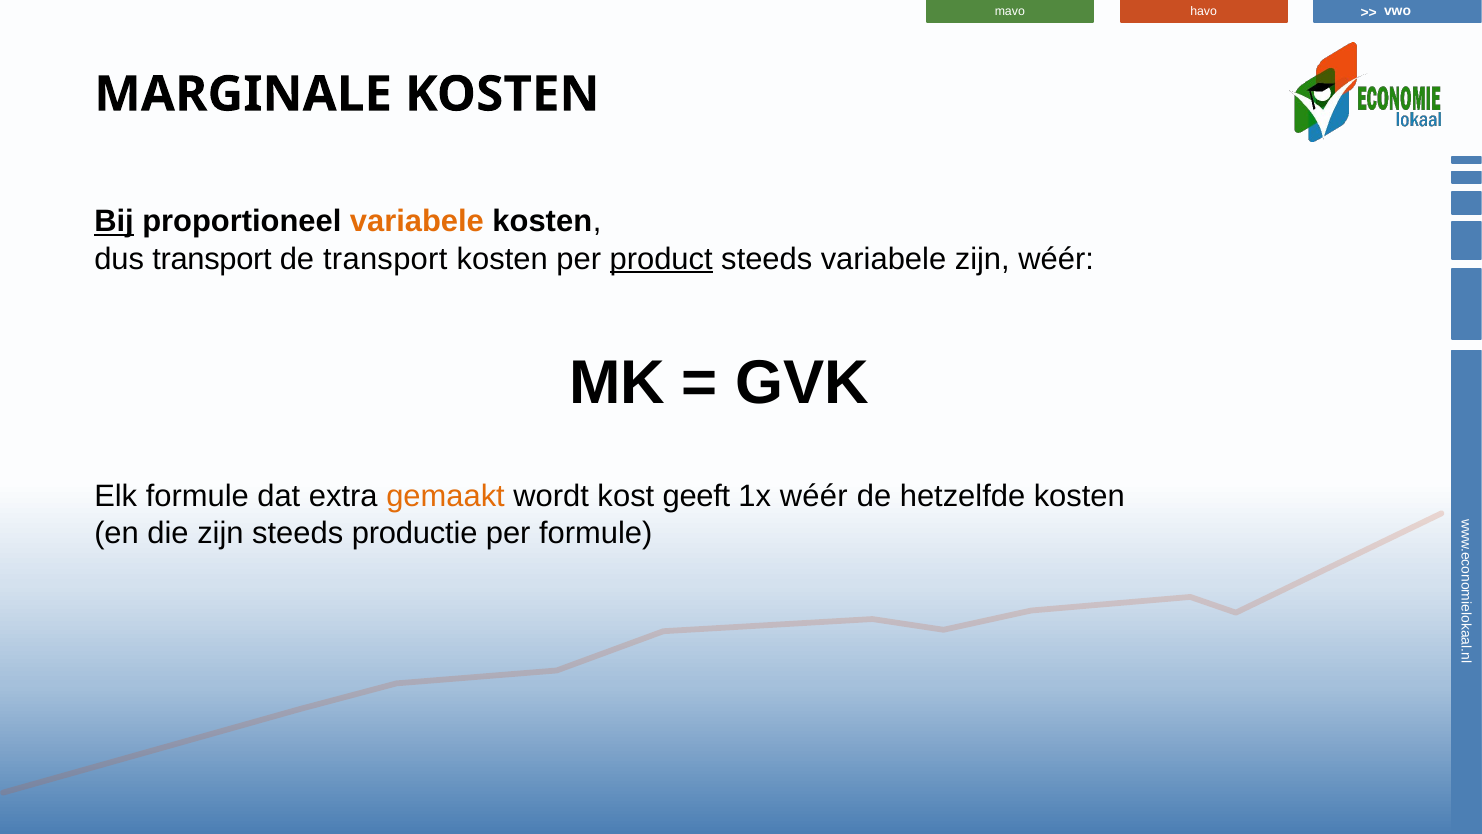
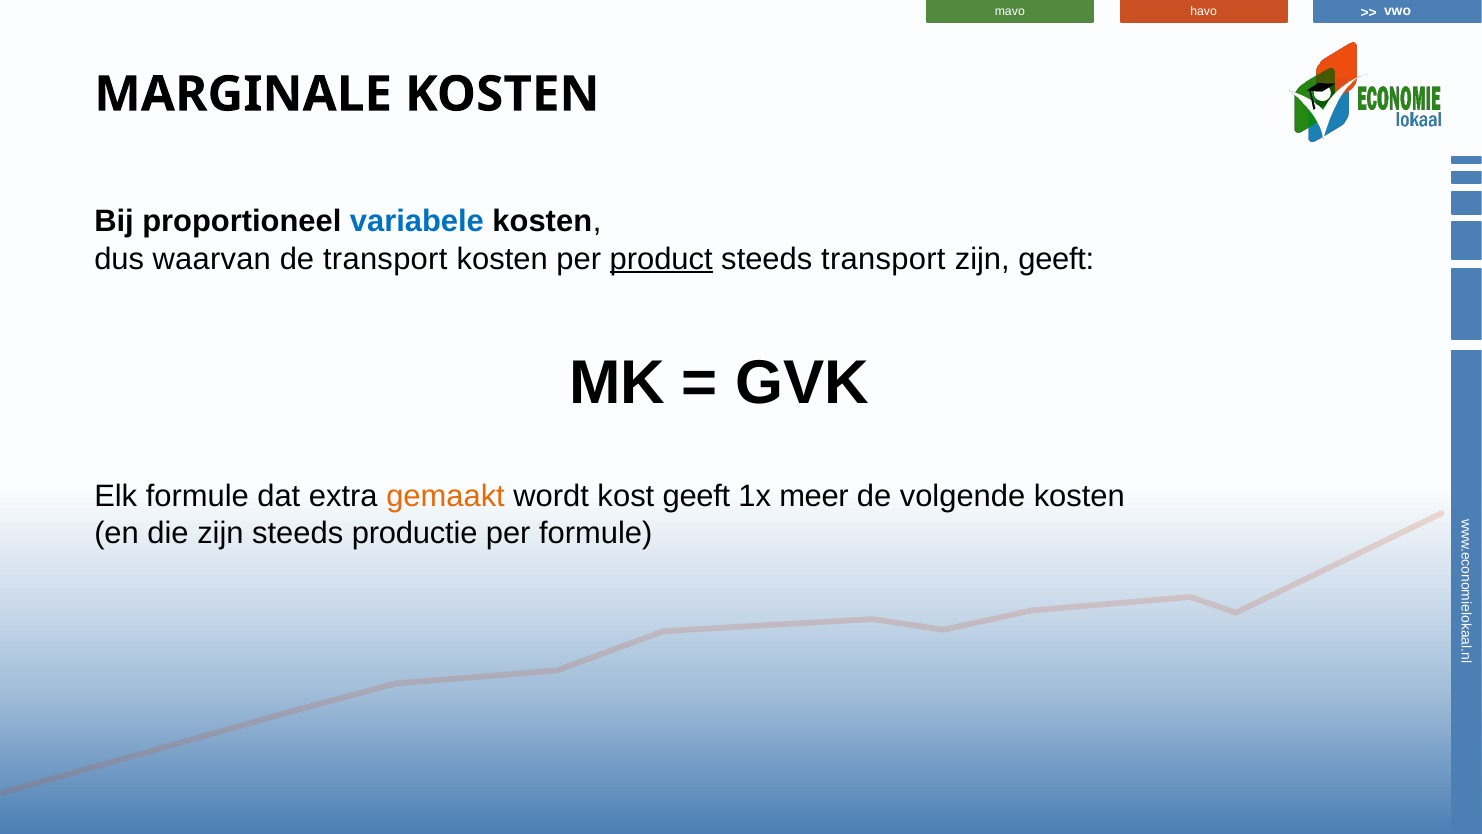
Bij underline: present -> none (114, 222)
variabele colour: orange -> blue (417, 222)
dus transport: transport -> waarvan (212, 259)
steeds variabele: variabele -> transport (883, 259)
zijn wéér: wéér -> geeft (1056, 259)
1x wéér: wéér -> meer (814, 496)
hetzelfde: hetzelfde -> volgende (963, 496)
